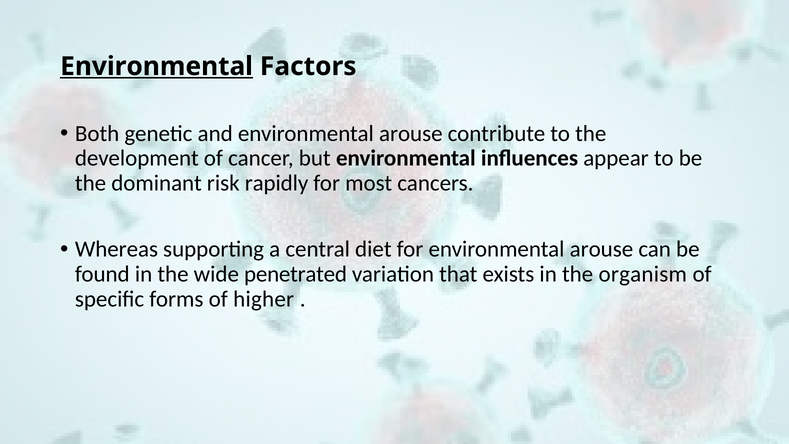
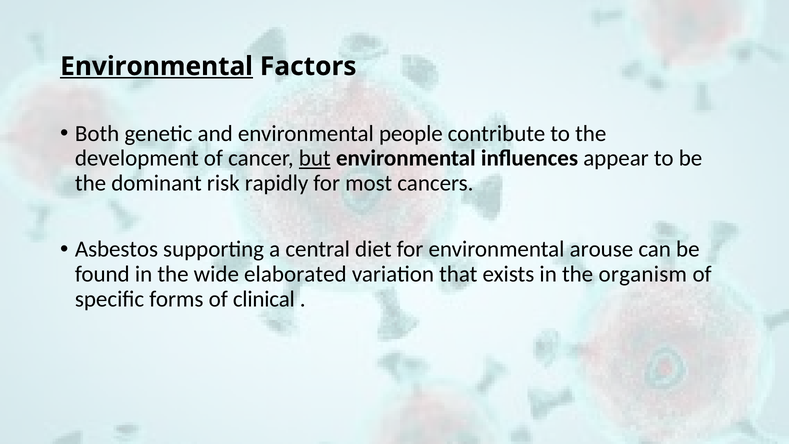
and environmental arouse: arouse -> people (411, 133)
but underline: none -> present (315, 158)
Whereas: Whereas -> Asbestos (116, 249)
penetrated: penetrated -> elaborated (295, 274)
higher: higher -> clinical (264, 299)
